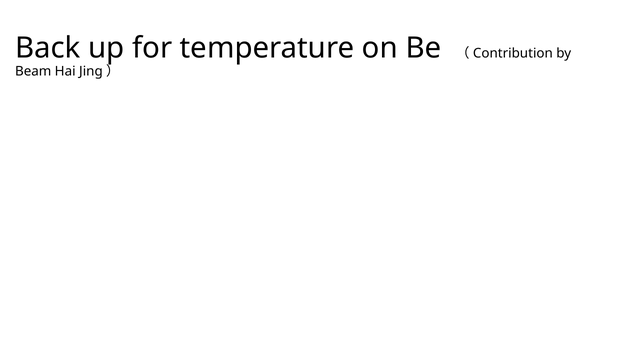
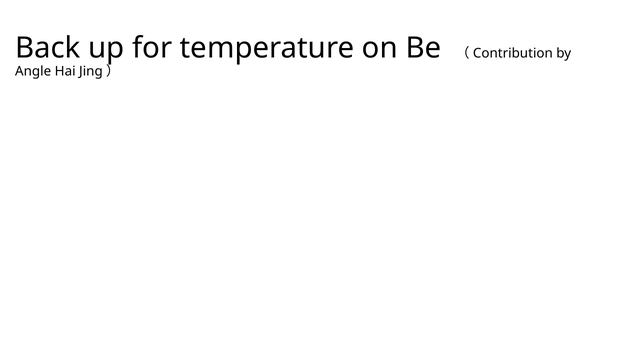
Beam: Beam -> Angle (33, 71)
